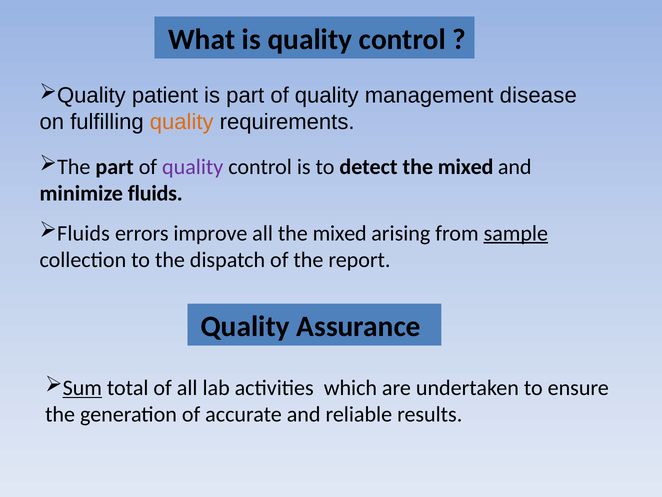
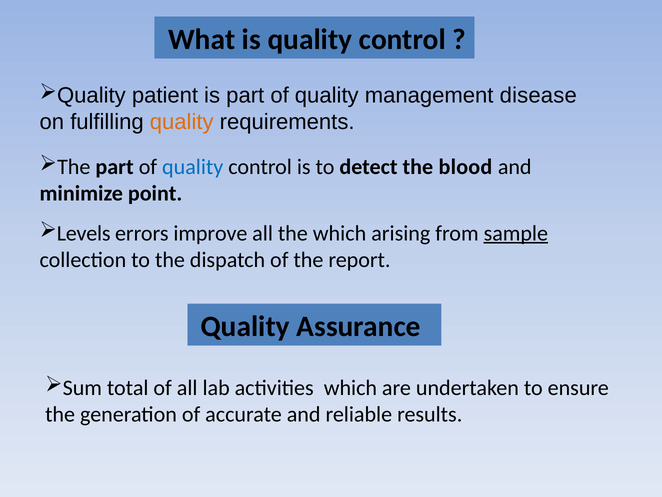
quality colour: purple -> blue (193, 167)
detect the mixed: mixed -> blood (465, 167)
minimize fluids: fluids -> point (155, 193)
Fluids: Fluids -> Levels (84, 233)
all the mixed: mixed -> which (340, 233)
Sum underline: present -> none (82, 388)
